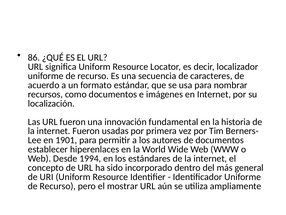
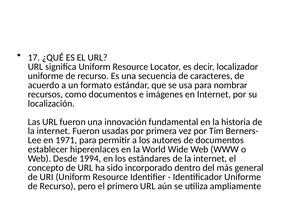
86: 86 -> 17 (34, 57)
1901: 1901 -> 1971 (66, 140)
mostrar: mostrar -> primero (123, 186)
